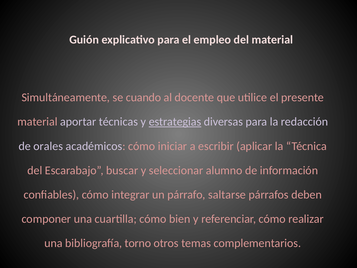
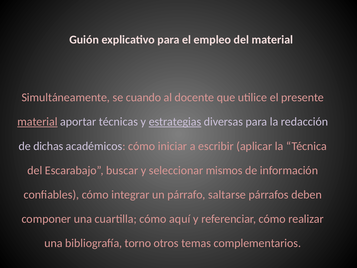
material underline: none -> present (37, 122)
orales: orales -> dichas (48, 146)
alumno: alumno -> mismos (224, 170)
bien: bien -> aquí (180, 219)
